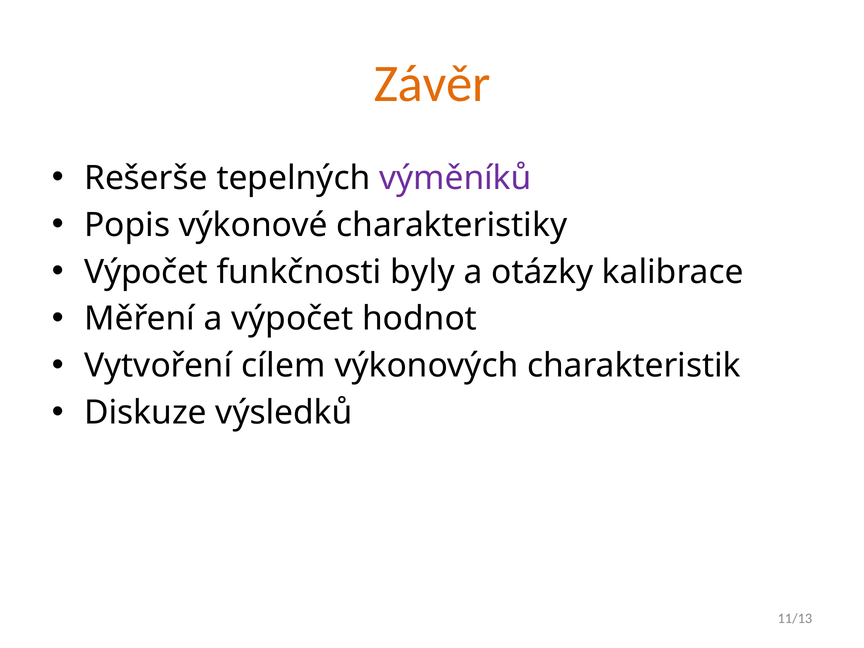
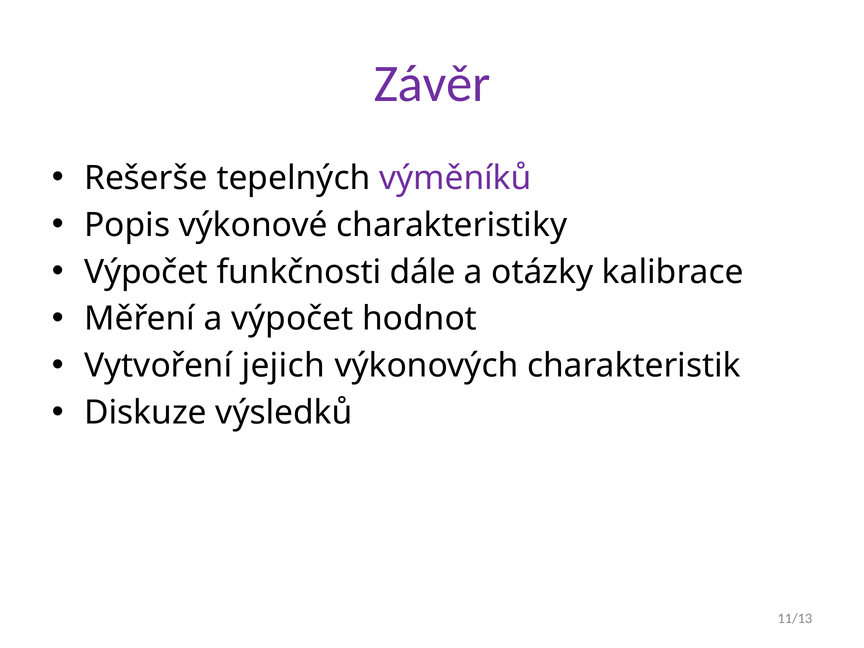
Závěr colour: orange -> purple (432, 84)
byly: byly -> dále (423, 272)
cílem: cílem -> jejich (283, 366)
